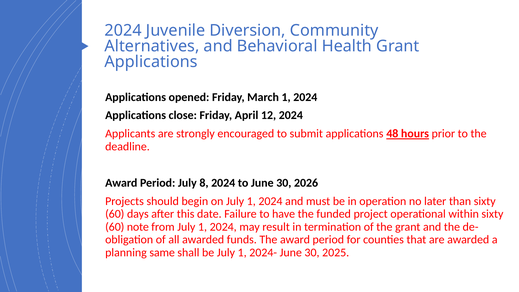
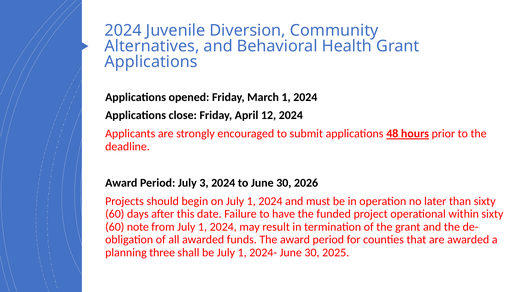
8: 8 -> 3 (204, 183)
same: same -> three (162, 252)
